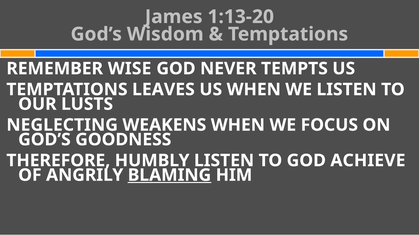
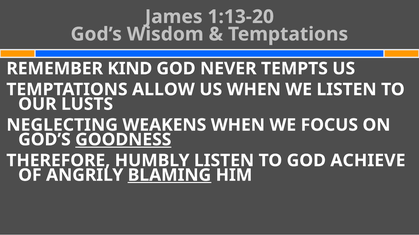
WISE: WISE -> KIND (130, 69)
LEAVES: LEAVES -> ALLOW (163, 90)
GOODNESS underline: none -> present (123, 140)
